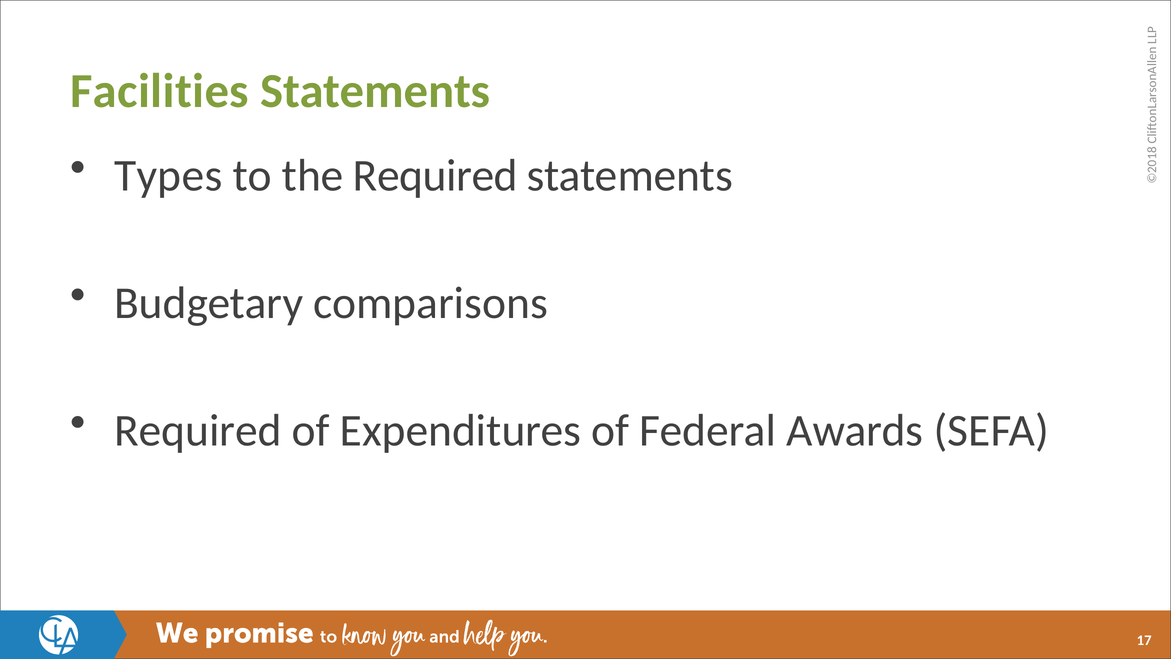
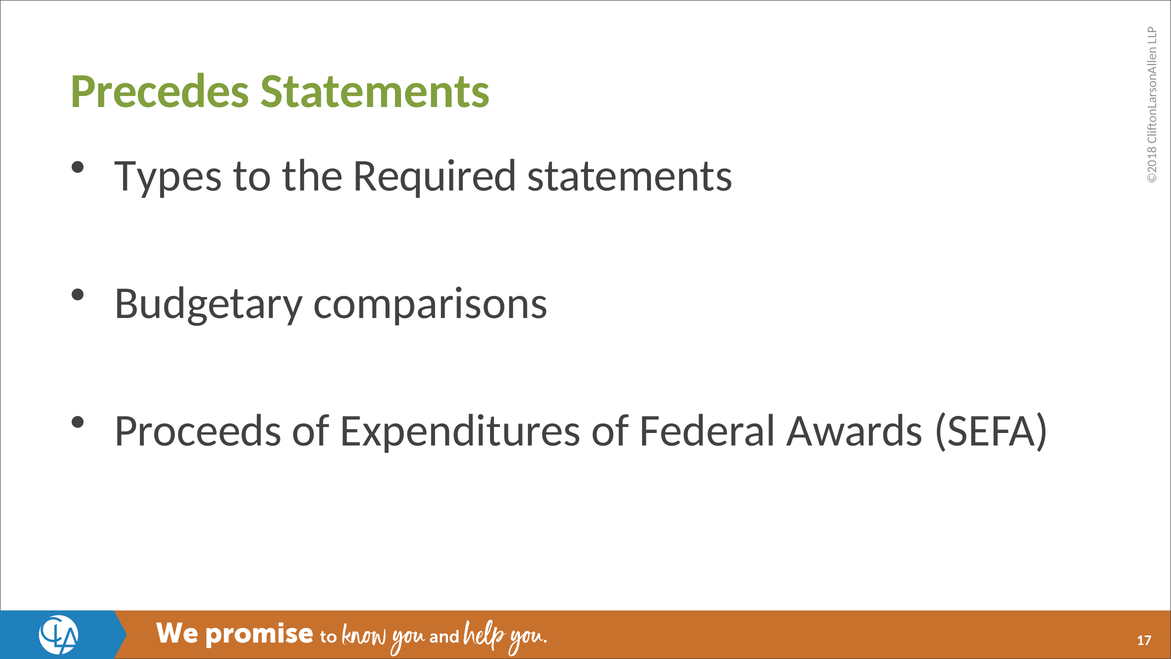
Facilities: Facilities -> Precedes (160, 91)
Required: Required -> Proceeds (198, 431)
